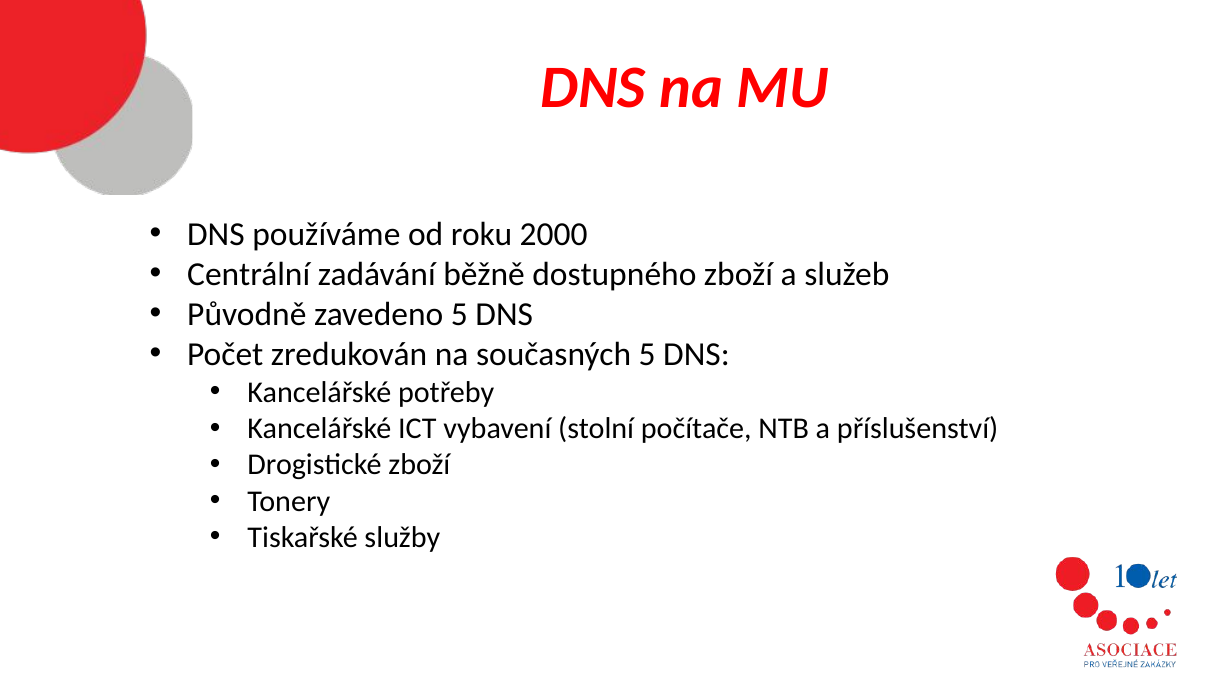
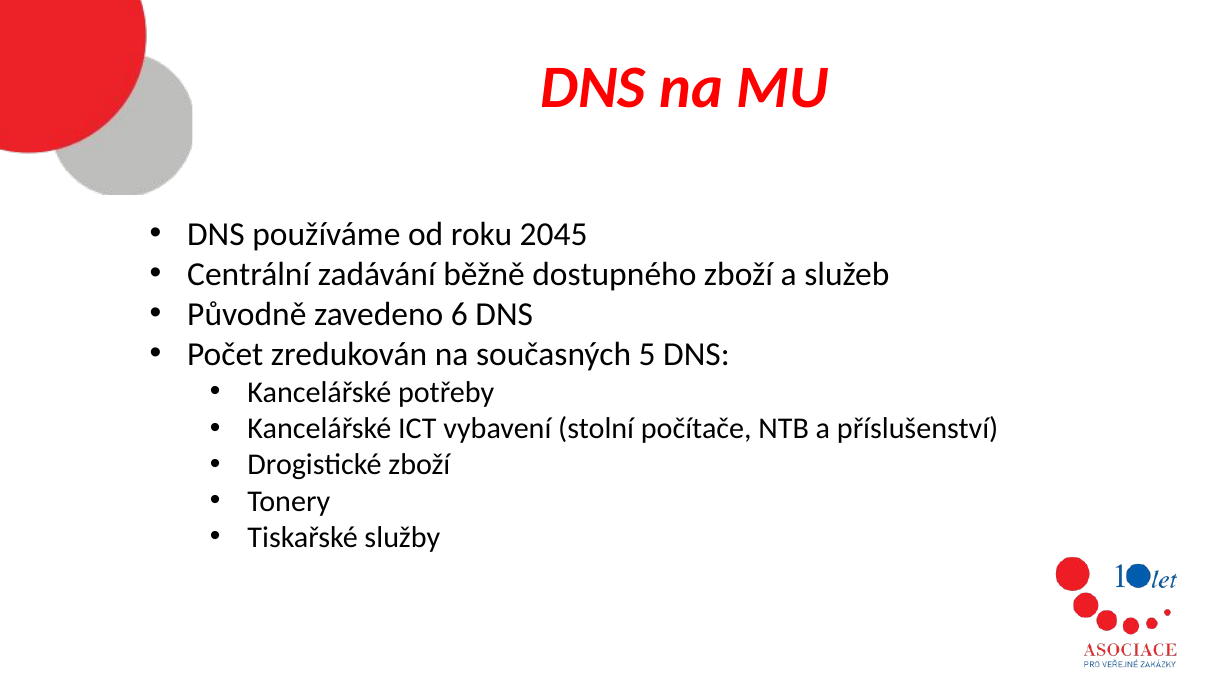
2000: 2000 -> 2045 (554, 234)
zavedeno 5: 5 -> 6 (459, 314)
